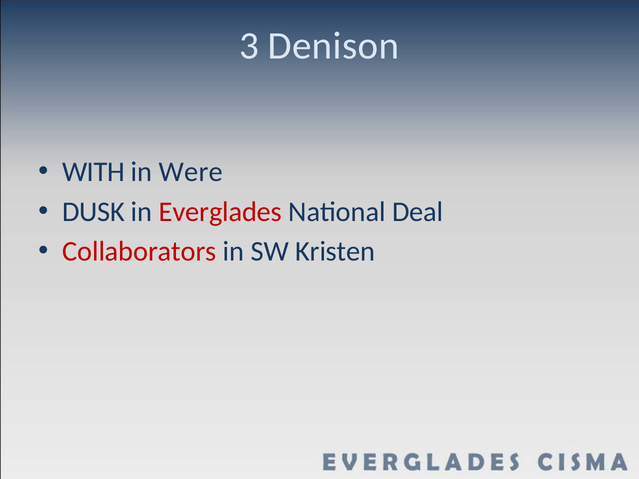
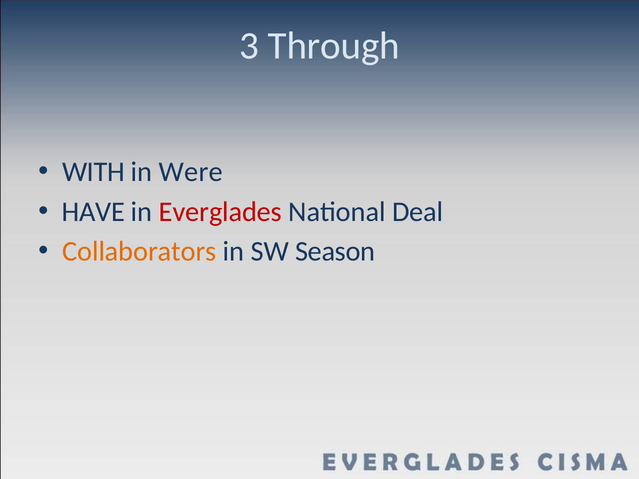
Denison: Denison -> Through (334, 46)
DUSK: DUSK -> HAVE (94, 212)
Collaborators colour: red -> orange (139, 252)
Kristen: Kristen -> Season (335, 252)
